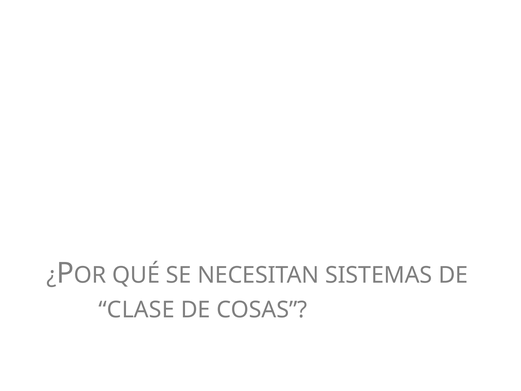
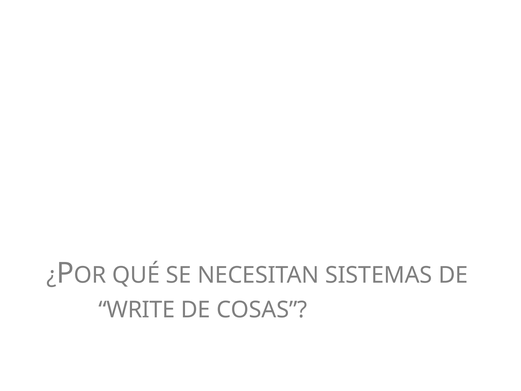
CLASE: CLASE -> WRITE (137, 310)
